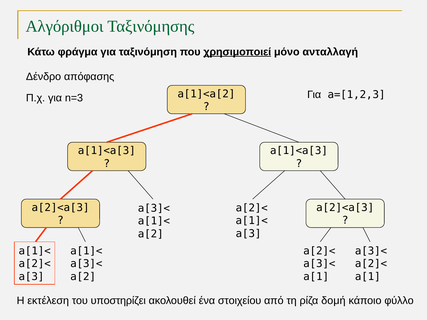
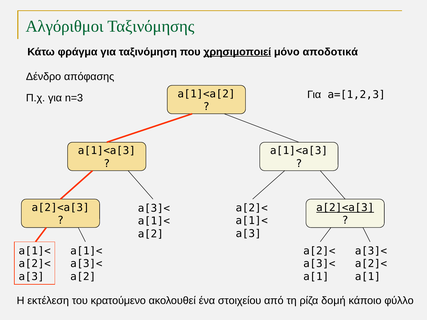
ανταλλαγή: ανταλλαγή -> αποδοτικά (330, 52)
a[2]<a[3 underline: none -> present (345, 208)
υποστηρίζει: υποστηρίζει -> κρατούμενο (118, 301)
